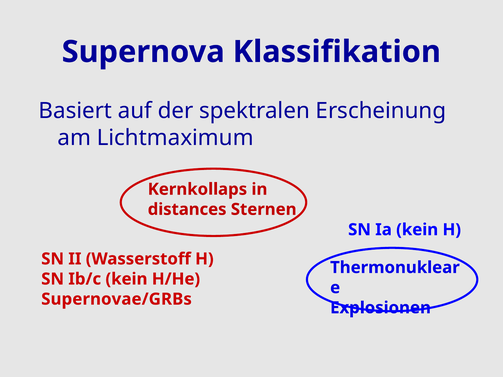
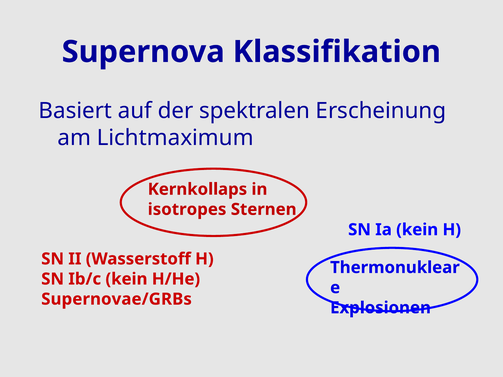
distances: distances -> isotropes (187, 210)
